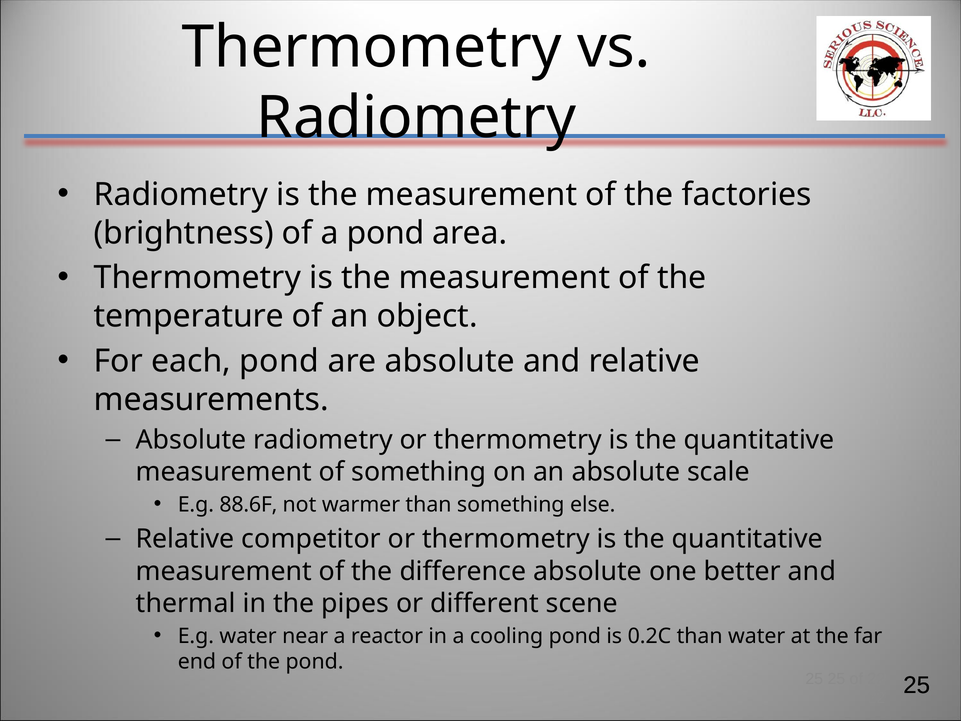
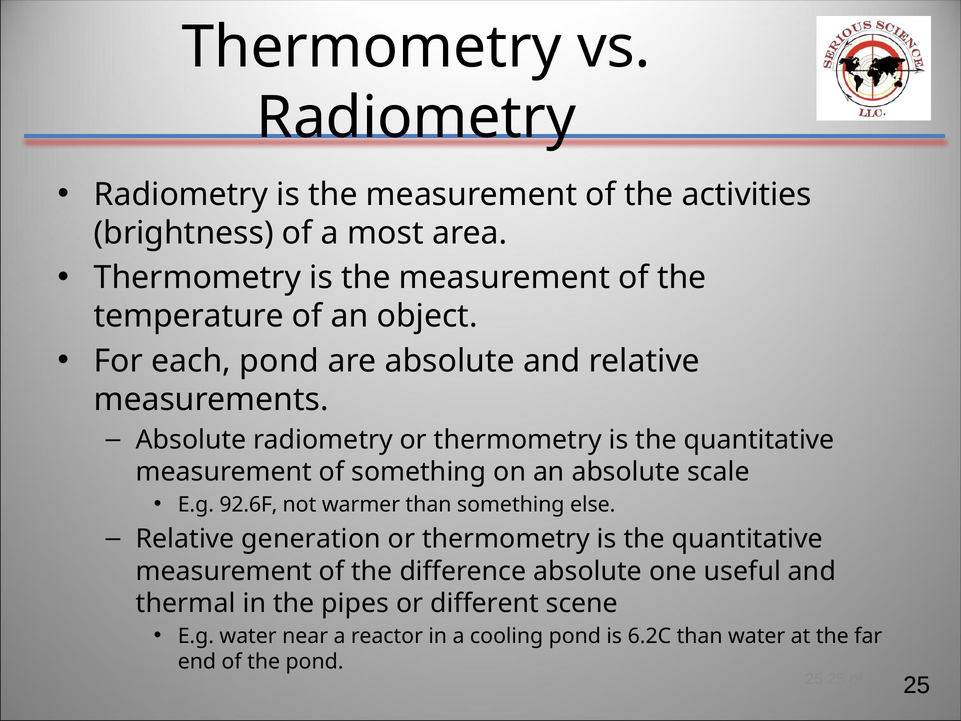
factories: factories -> activities (747, 194)
a pond: pond -> most (385, 233)
88.6F: 88.6F -> 92.6F (248, 504)
competitor: competitor -> generation (311, 539)
better: better -> useful (742, 571)
0.2C: 0.2C -> 6.2C (649, 636)
